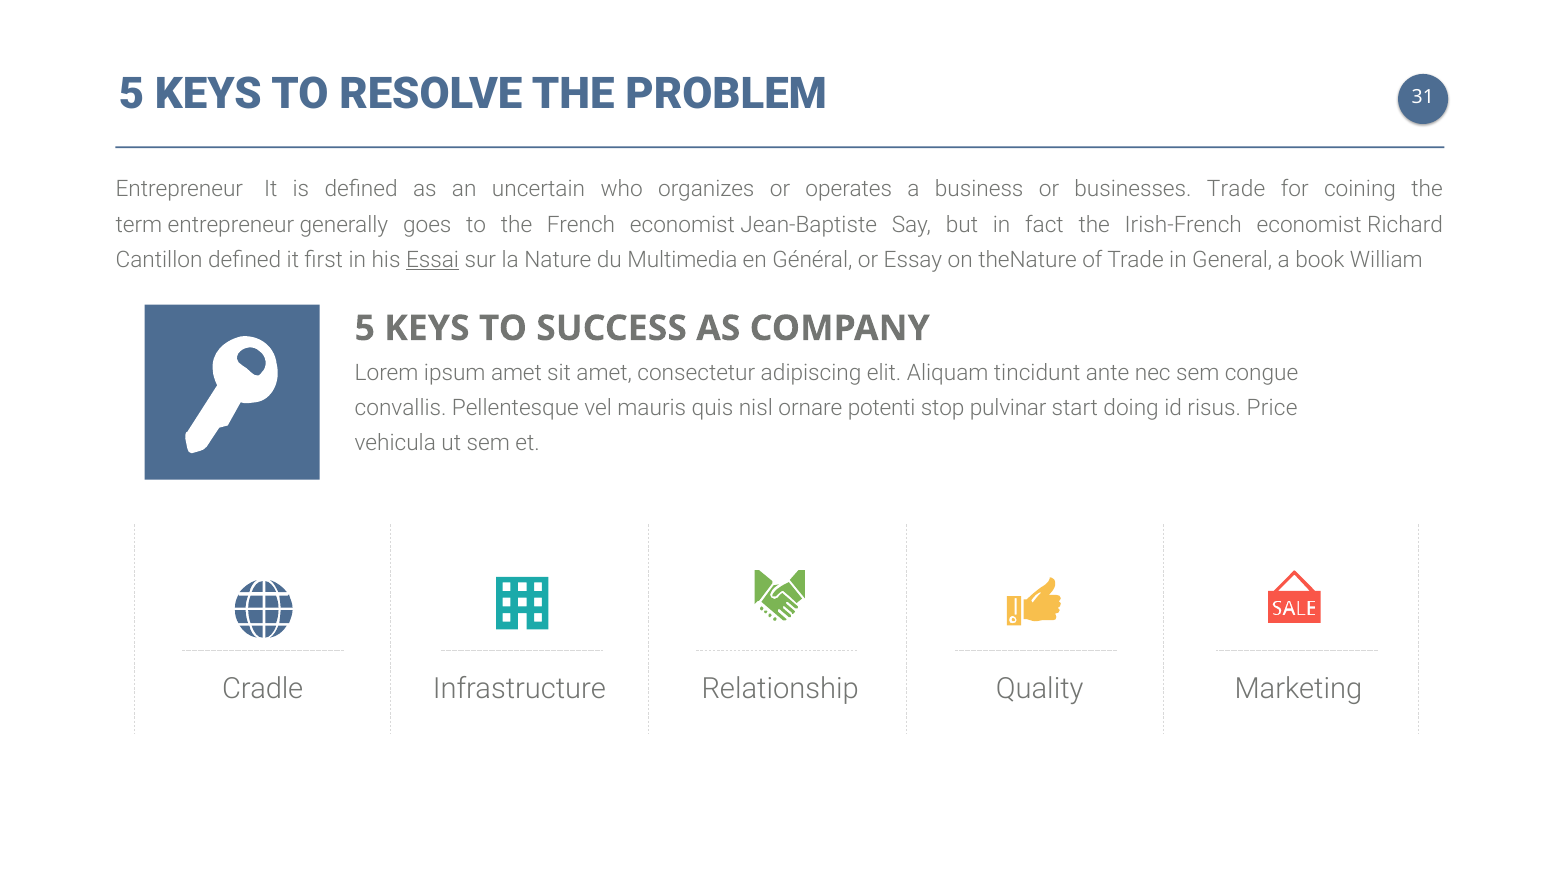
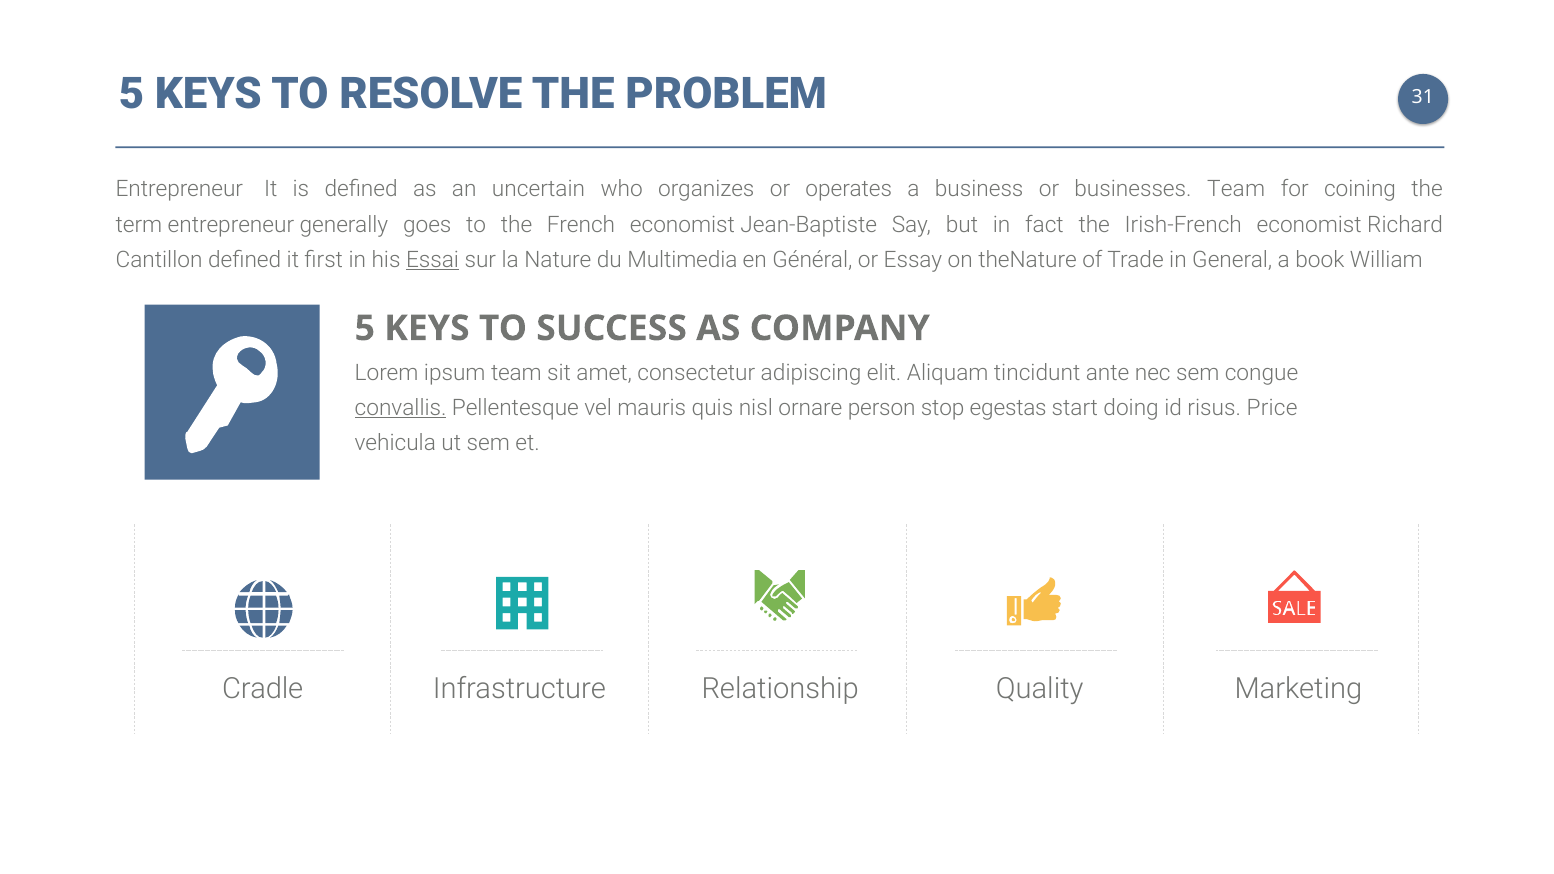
businesses Trade: Trade -> Team (1236, 189)
ipsum amet: amet -> team (516, 373)
convallis underline: none -> present (401, 408)
potenti: potenti -> person (882, 408)
pulvinar: pulvinar -> egestas (1008, 408)
